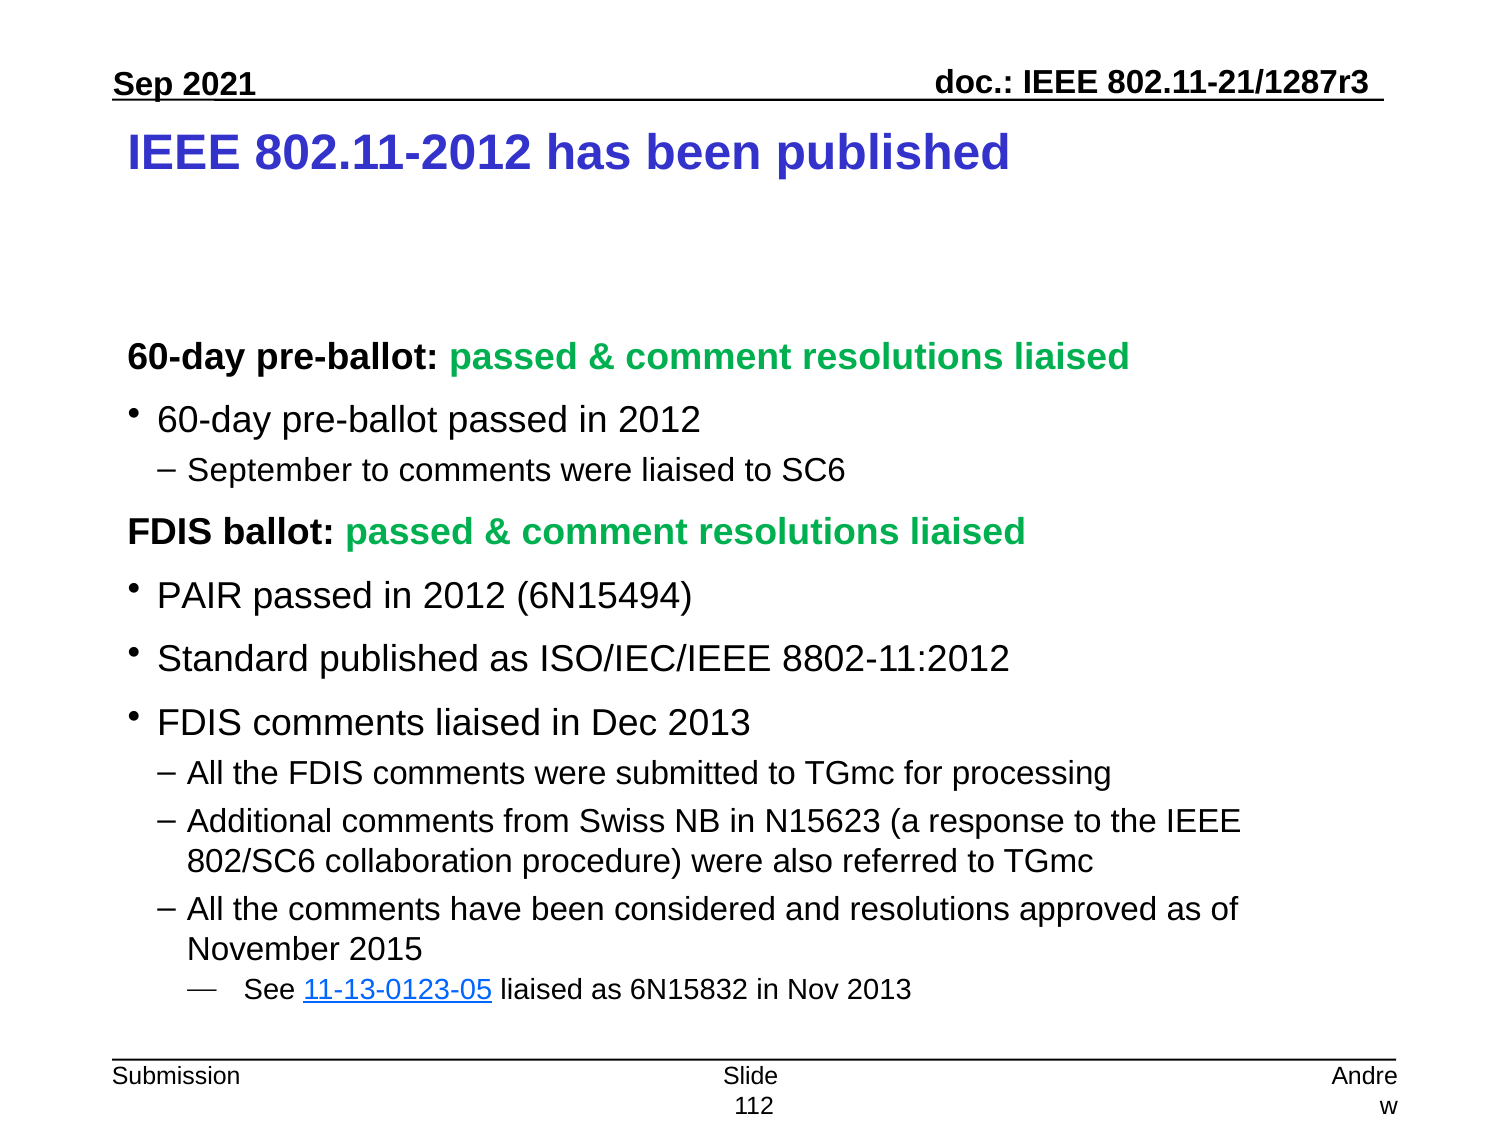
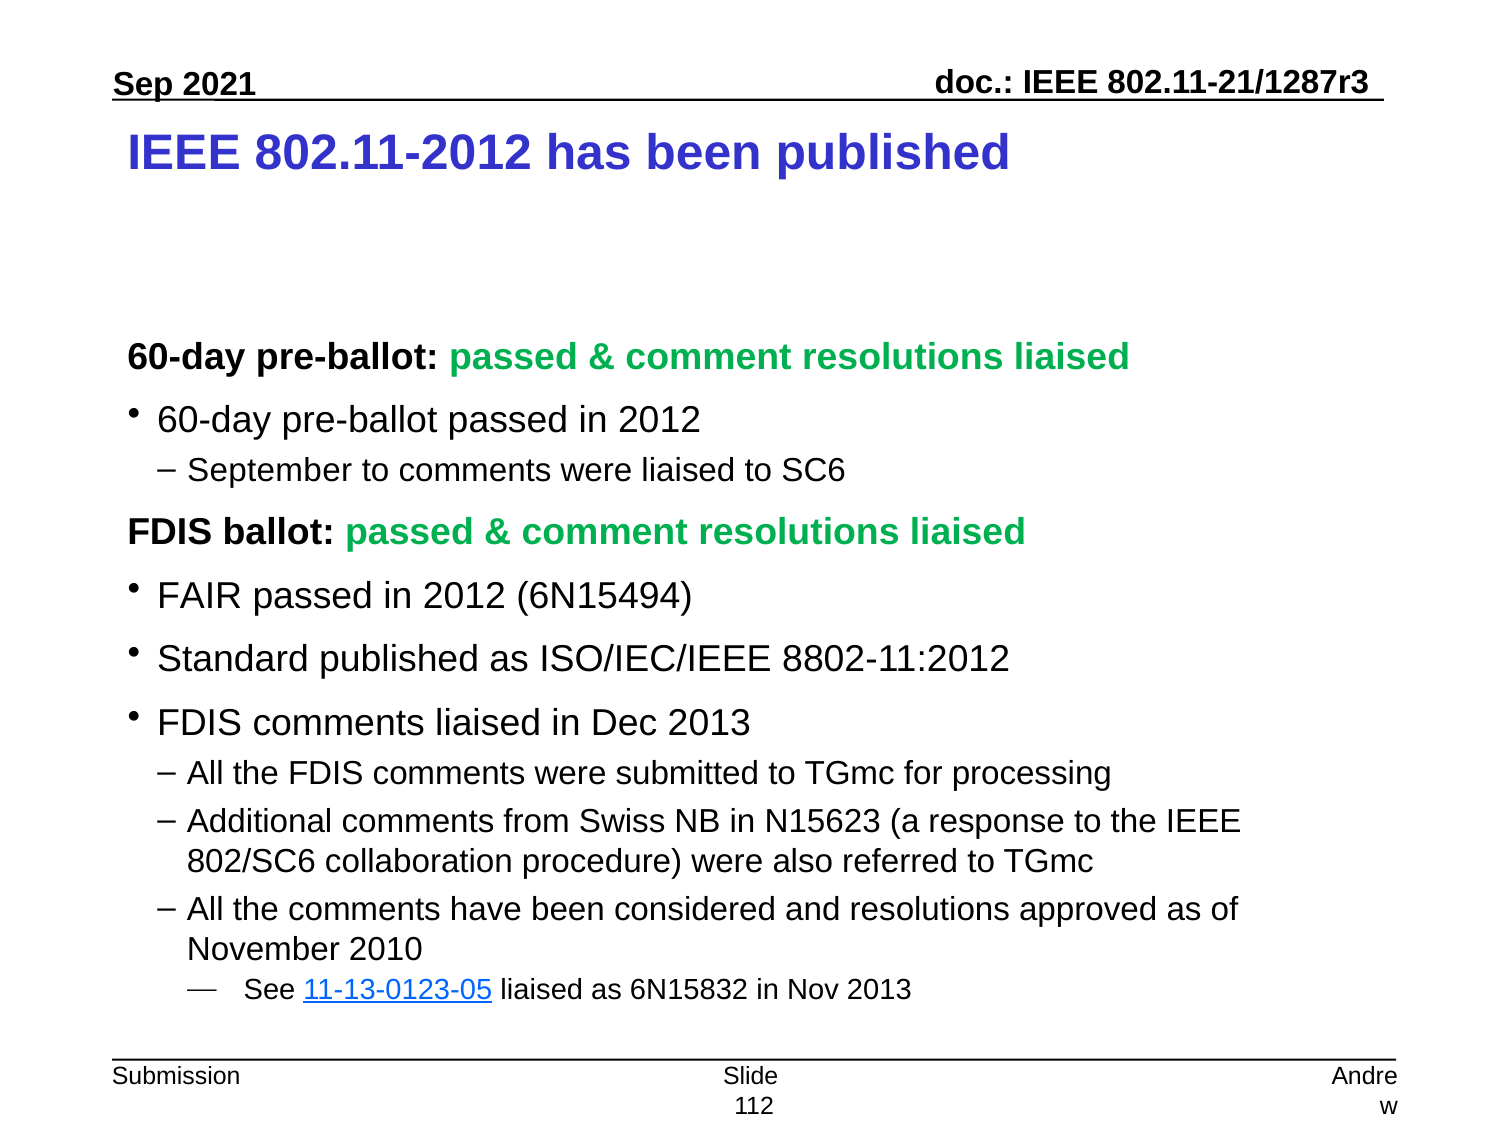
PAIR: PAIR -> FAIR (200, 596)
2015: 2015 -> 2010 (386, 949)
